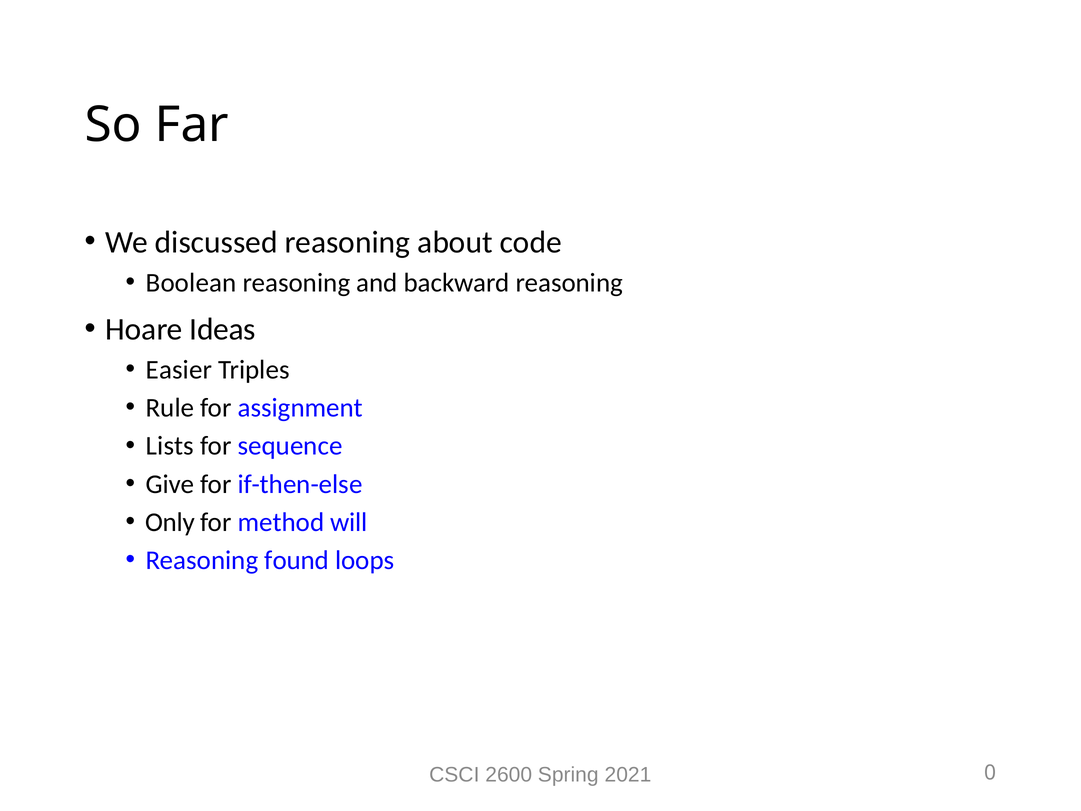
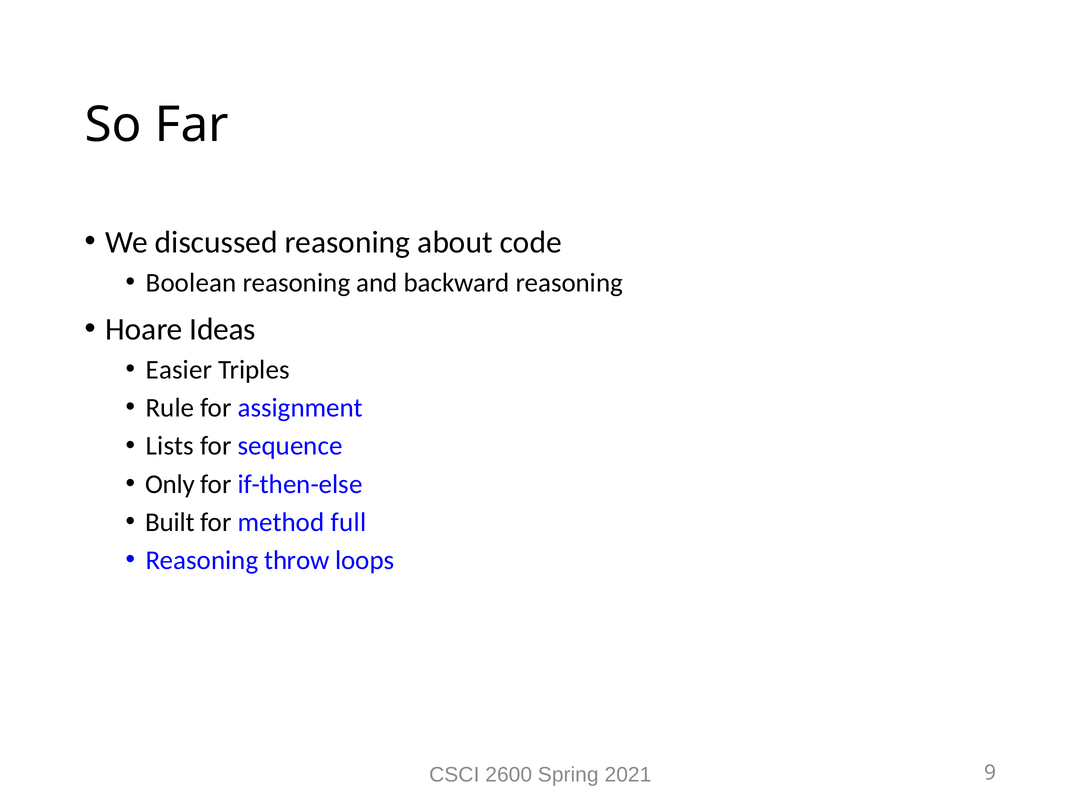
Give: Give -> Only (170, 484)
Only: Only -> Built (170, 522)
will: will -> full (348, 522)
found: found -> throw (297, 560)
0: 0 -> 9 (990, 773)
